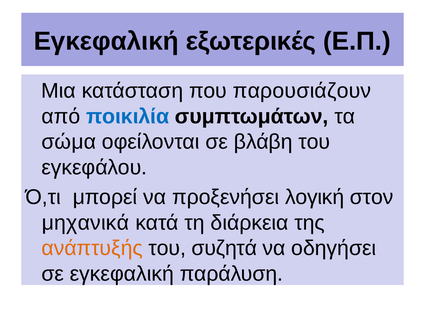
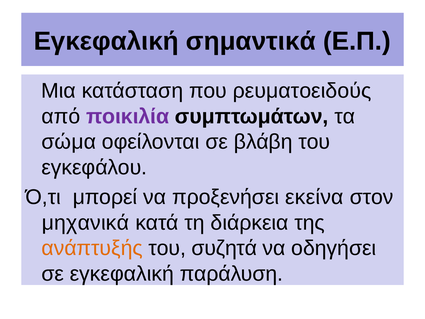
εξωτερικές: εξωτερικές -> σημαντικά (251, 41)
παρουσιάζουν: παρουσιάζουν -> ρευματοειδούς (302, 91)
ποικιλία colour: blue -> purple (128, 116)
λογική: λογική -> εκείνα (314, 197)
